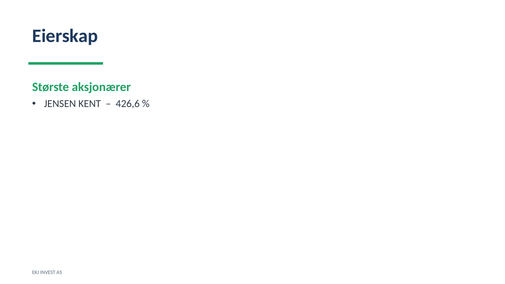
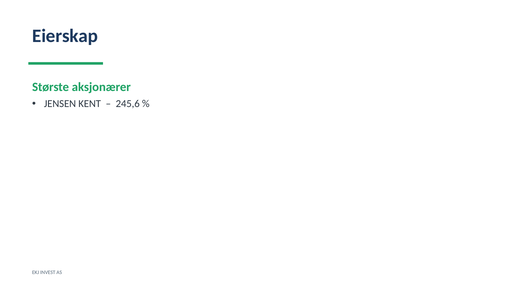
426,6: 426,6 -> 245,6 (128, 104)
